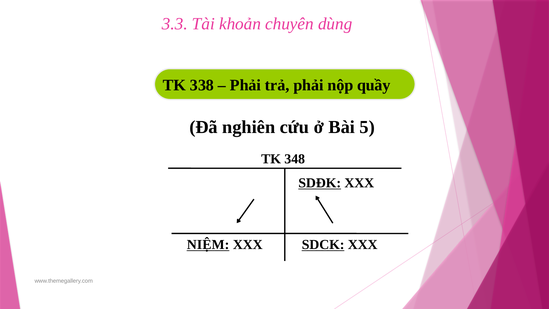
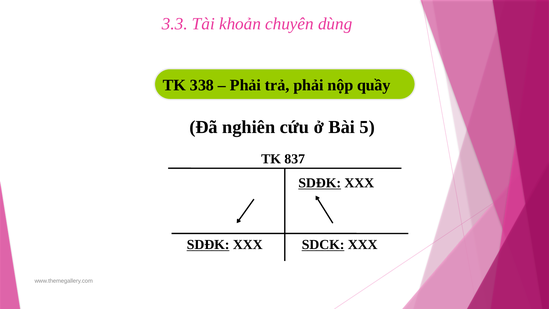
348: 348 -> 837 (295, 159)
NIỆM: NIỆM -> SDĐK (208, 245)
